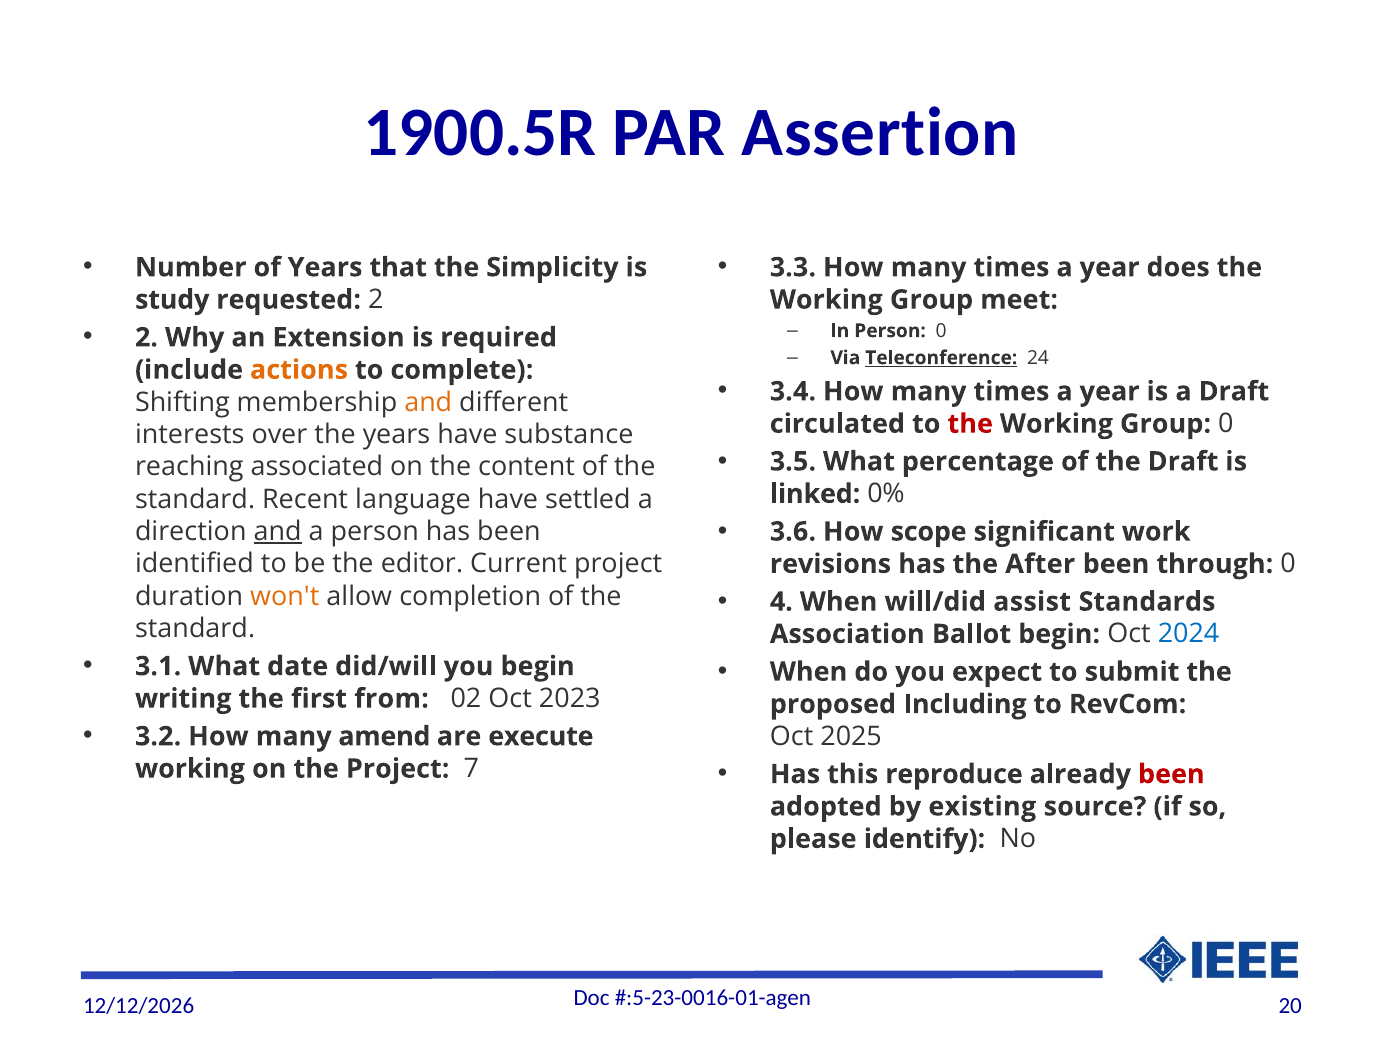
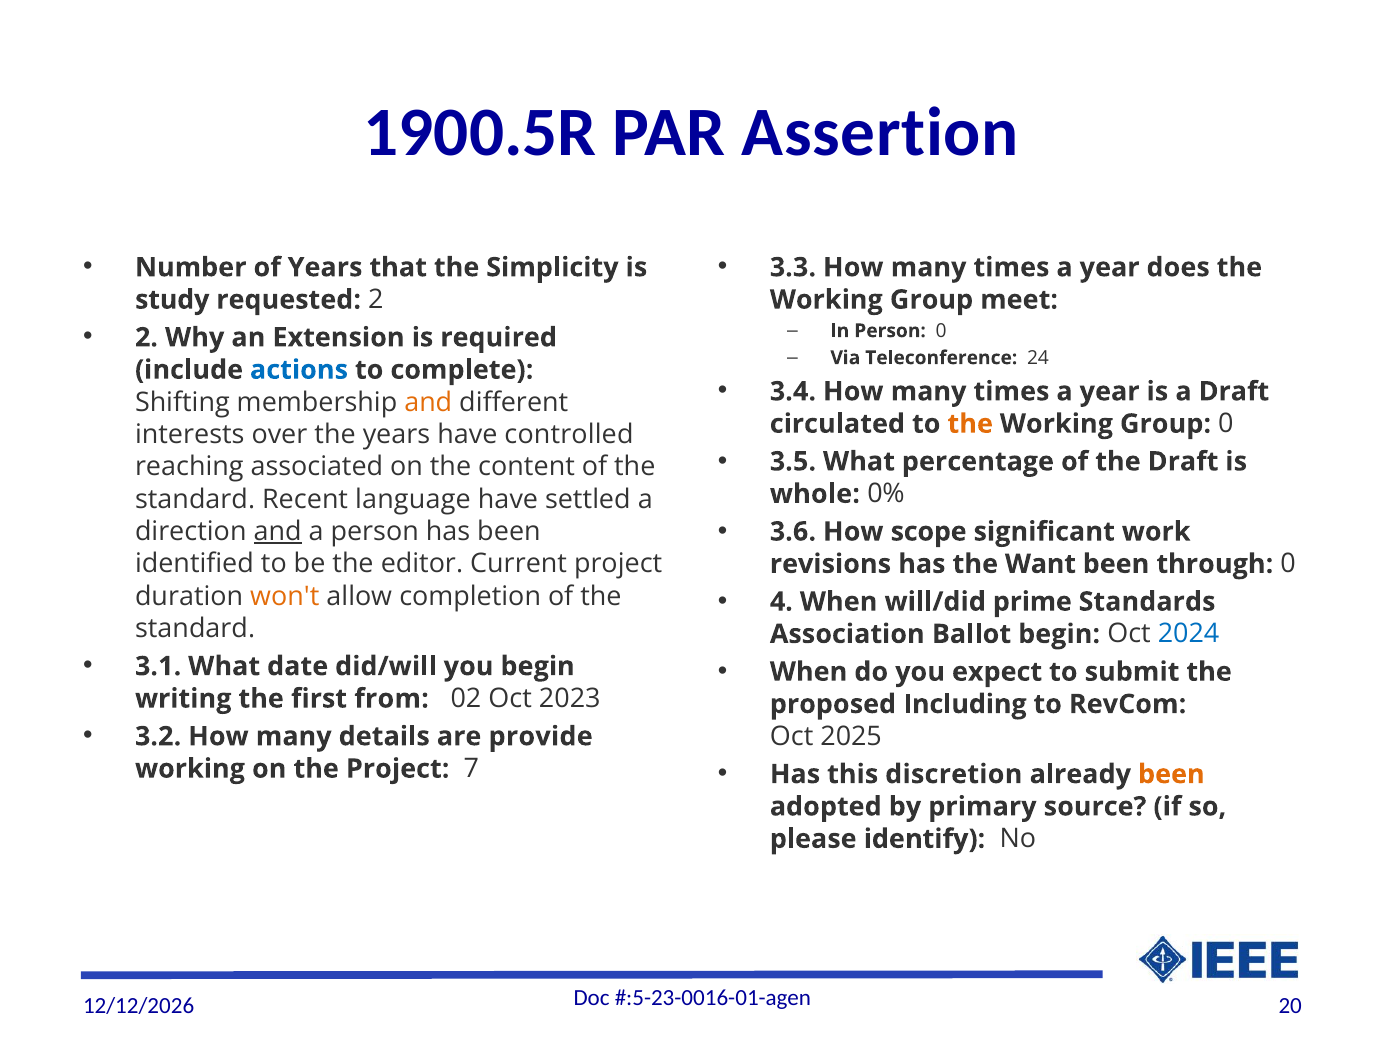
Teleconference underline: present -> none (941, 358)
actions colour: orange -> blue (299, 370)
the colour: red -> orange (970, 424)
substance: substance -> controlled (569, 434)
linked: linked -> whole (815, 494)
After: After -> Want (1040, 564)
assist: assist -> prime (1032, 602)
amend: amend -> details (384, 736)
execute: execute -> provide (541, 736)
reproduce: reproduce -> discretion (954, 774)
been colour: red -> orange (1171, 774)
existing: existing -> primary (982, 806)
